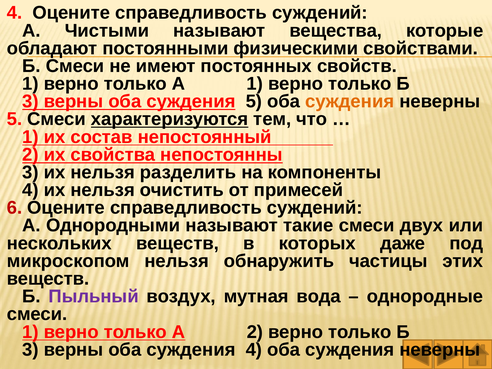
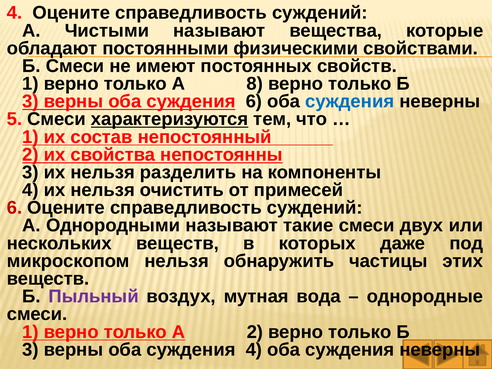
А 1: 1 -> 8 (255, 84)
суждения 5: 5 -> 6 (254, 102)
суждения colour: orange -> blue (350, 102)
